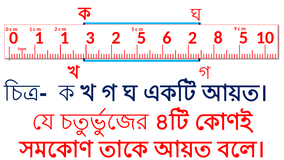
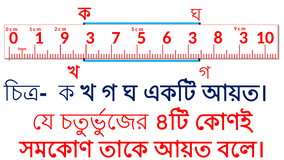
1 1: 1 -> 9 (65, 38)
3 2: 2 -> 7 (116, 38)
6 2: 2 -> 3 (193, 38)
8 5: 5 -> 3 (244, 38)
